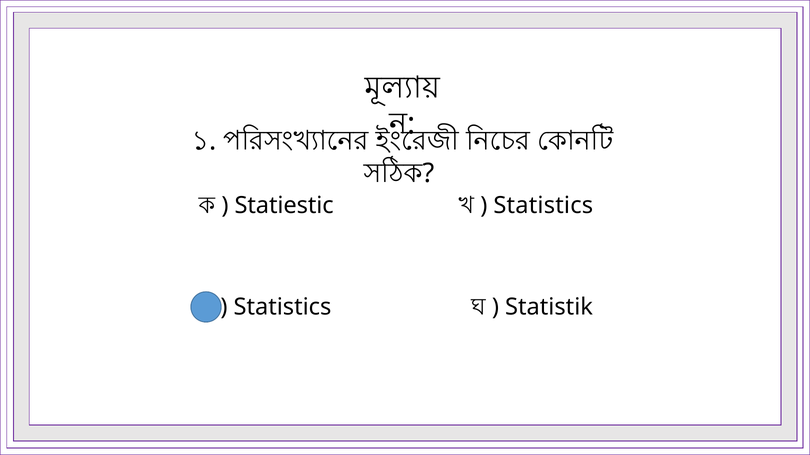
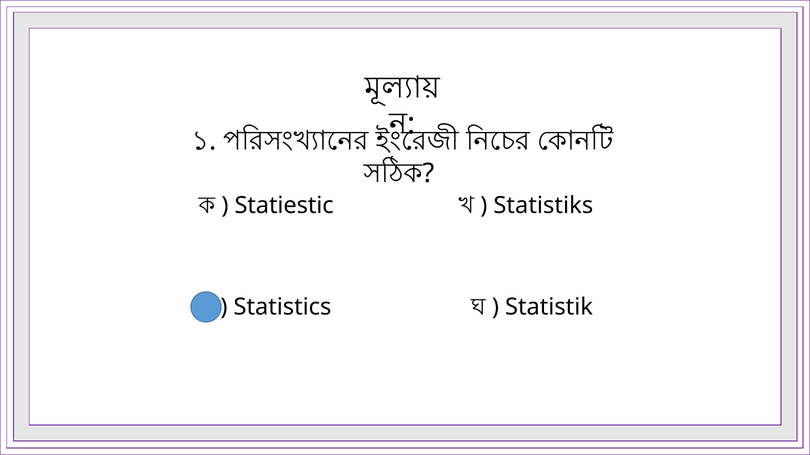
Statistics: Statistics -> Statistiks (543, 206)
